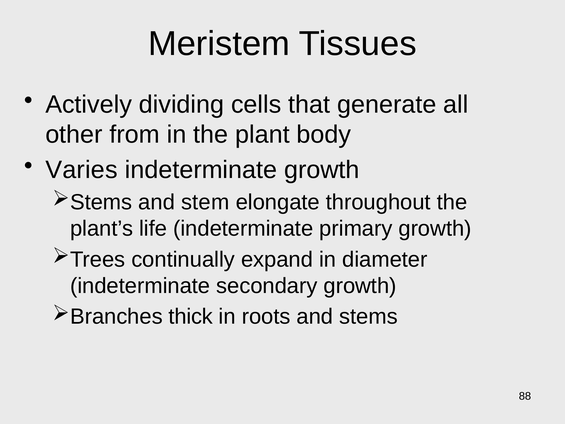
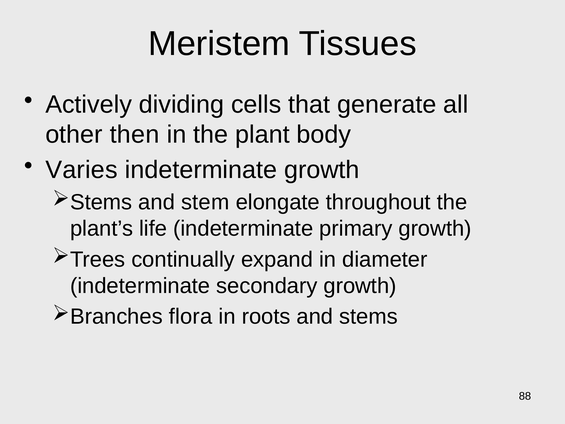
from: from -> then (135, 135)
thick: thick -> flora (191, 316)
